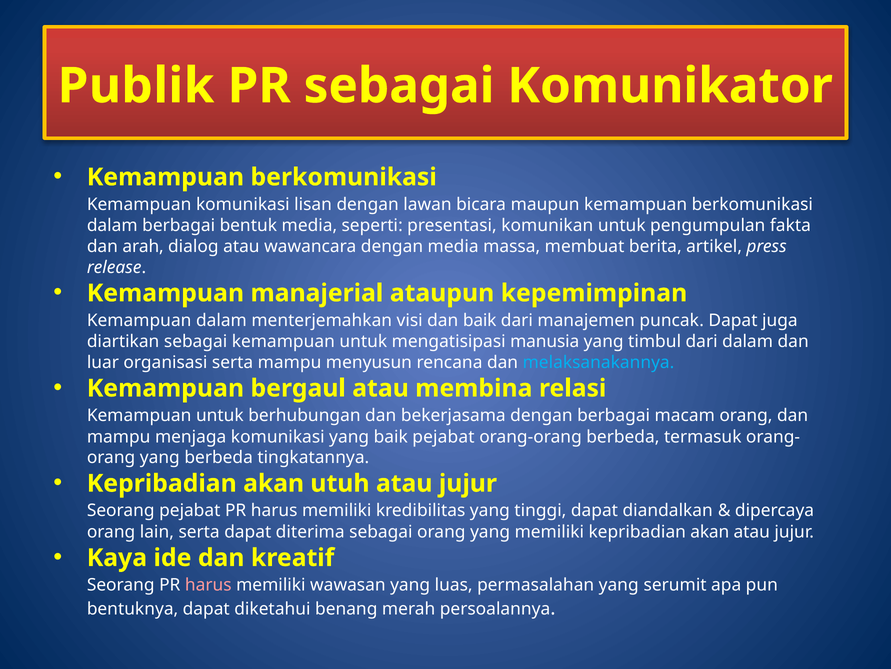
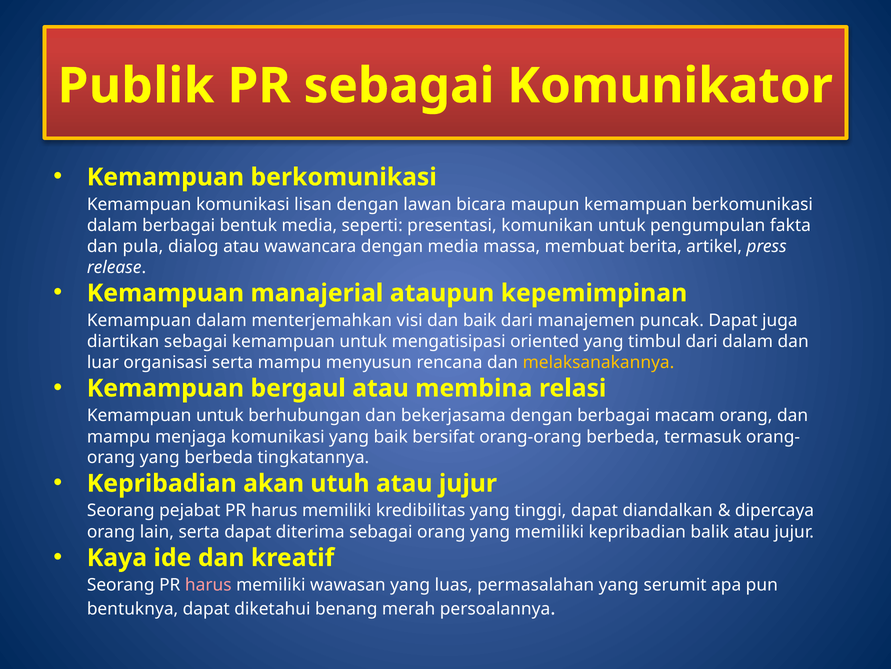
arah: arah -> pula (143, 246)
manusia: manusia -> oriented (545, 341)
melaksanakannya colour: light blue -> yellow (599, 362)
baik pejabat: pejabat -> bersifat (444, 436)
memiliki kepribadian akan: akan -> balik (710, 531)
